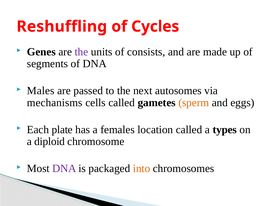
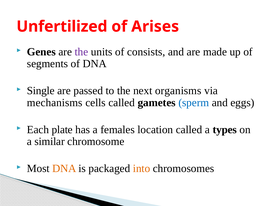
Reshuffling: Reshuffling -> Unfertilized (62, 26)
Cycles: Cycles -> Arises (155, 26)
Males: Males -> Single (41, 90)
autosomes: autosomes -> organisms (178, 90)
sperm colour: orange -> blue (194, 102)
diploid: diploid -> similar (50, 141)
DNA colour: purple -> orange (64, 168)
